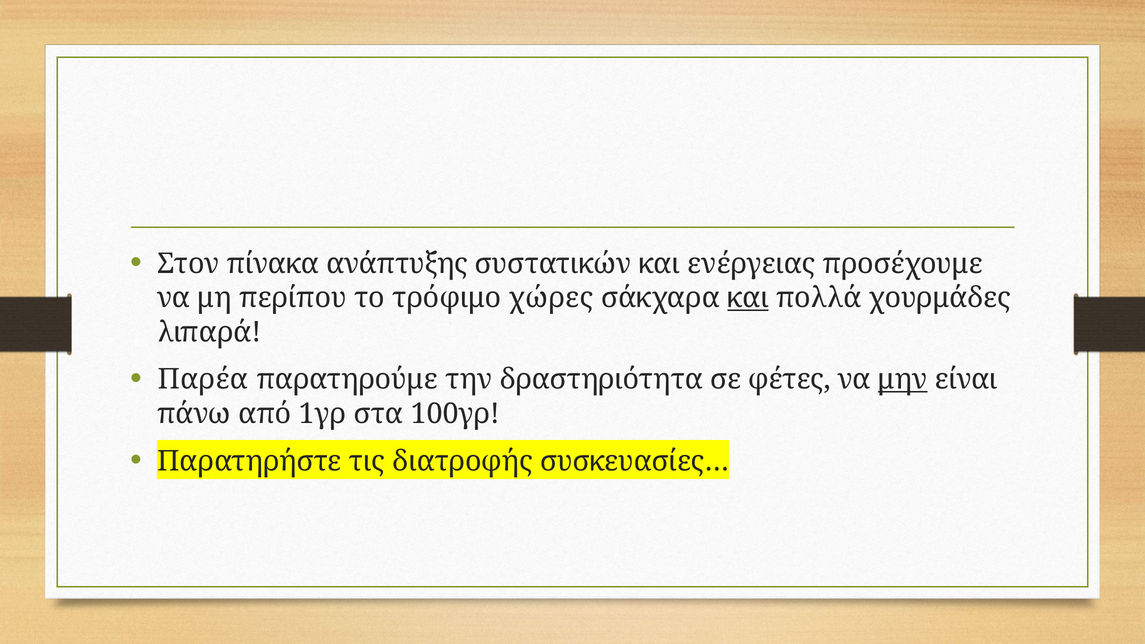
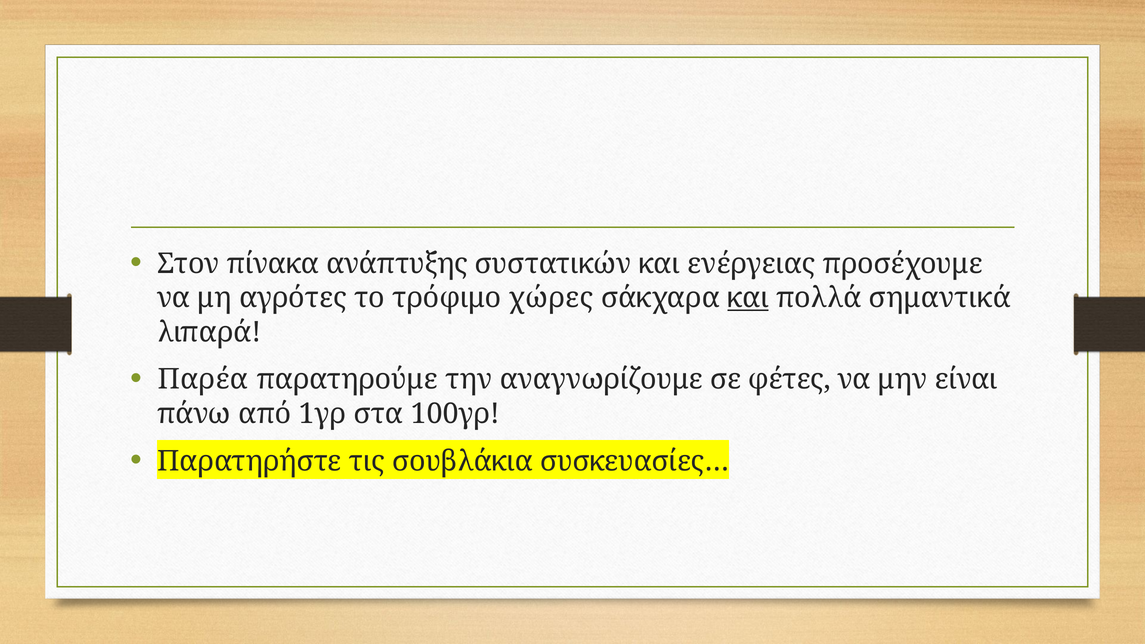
περίπου: περίπου -> αγρότες (293, 298)
χουρμάδες: χουρμάδες -> σημαντικά (940, 298)
δραστηριότητα: δραστηριότητα -> αναγνωρίζουμε (601, 380)
μην underline: present -> none (903, 380)
διατροφής: διατροφής -> σουβλάκια (463, 461)
